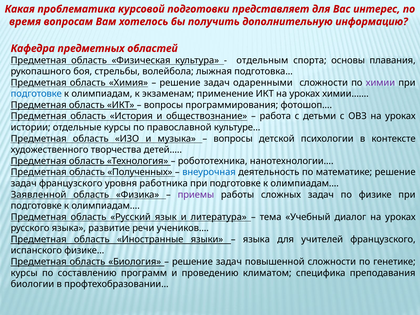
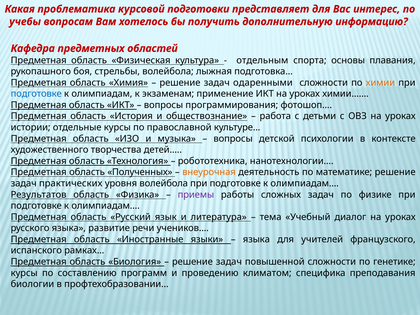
время: время -> учебы (25, 22)
химии colour: purple -> orange (380, 83)
внеурочная colour: blue -> orange (209, 172)
задач французского: французского -> практических (71, 183)
уровня работника: работника -> волейбола (164, 183)
Заявленной: Заявленной -> Результатов (39, 195)
физике…: физике… -> рамках… (84, 251)
